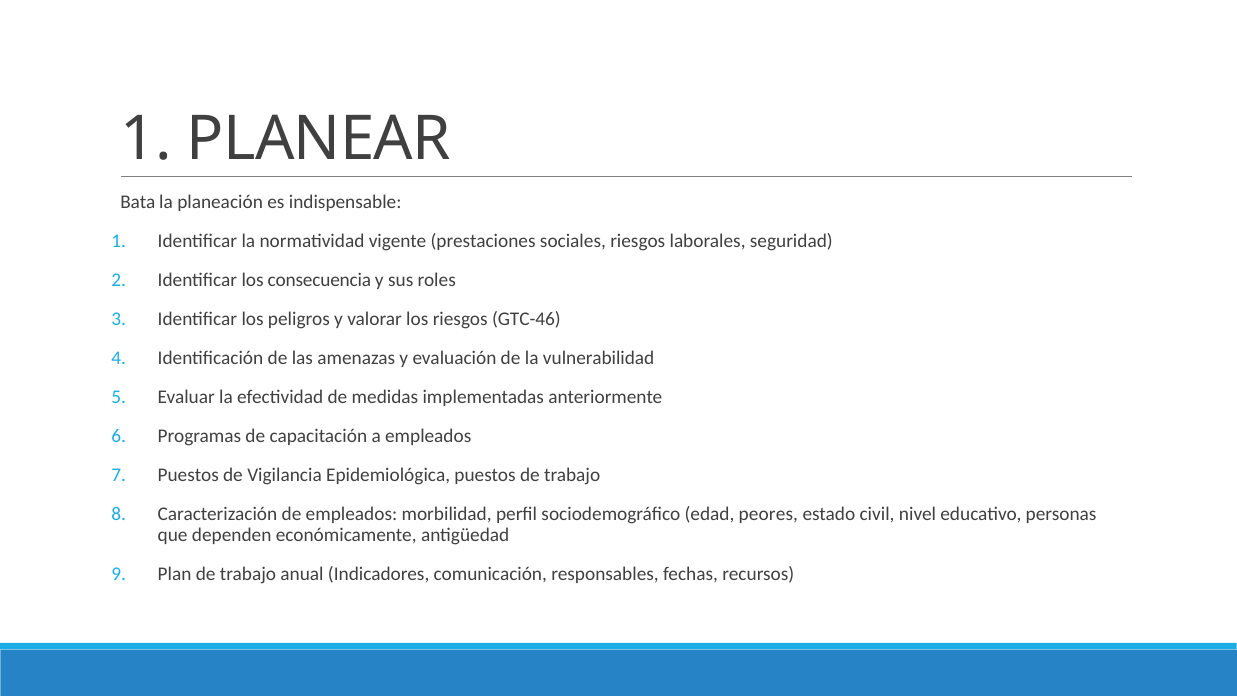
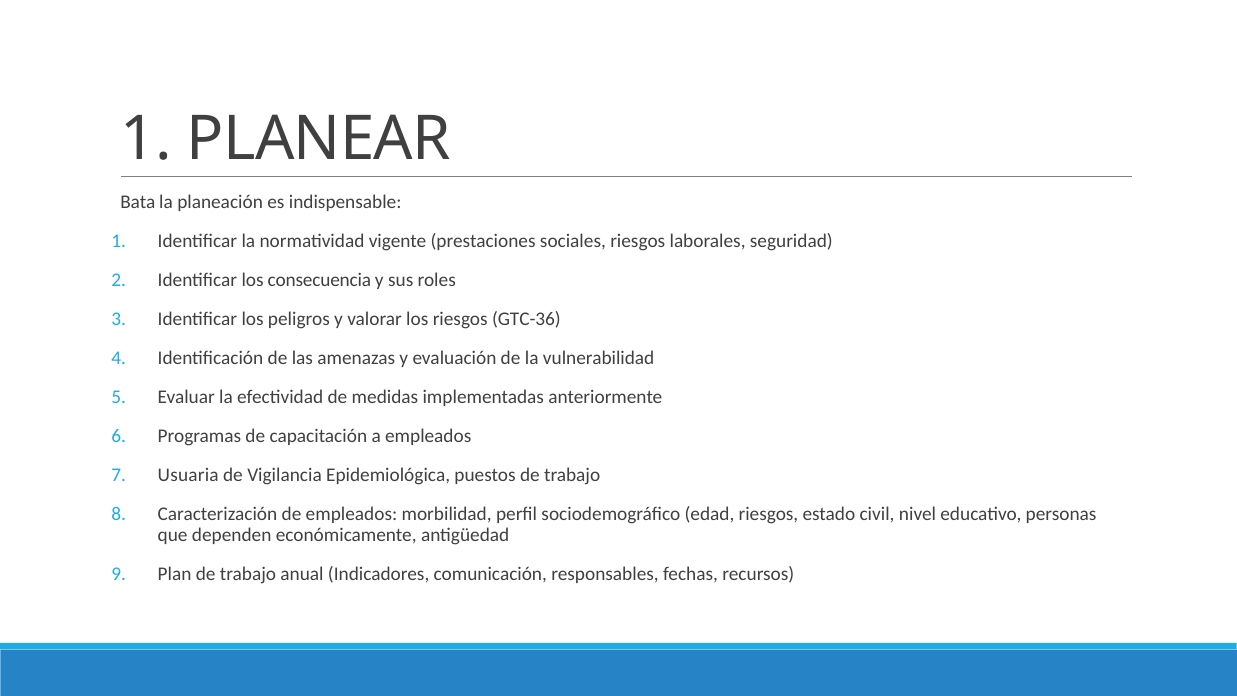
GTC-46: GTC-46 -> GTC-36 (526, 319)
Puestos: Puestos -> Usuaria (188, 475)
edad peores: peores -> riesgos (768, 514)
